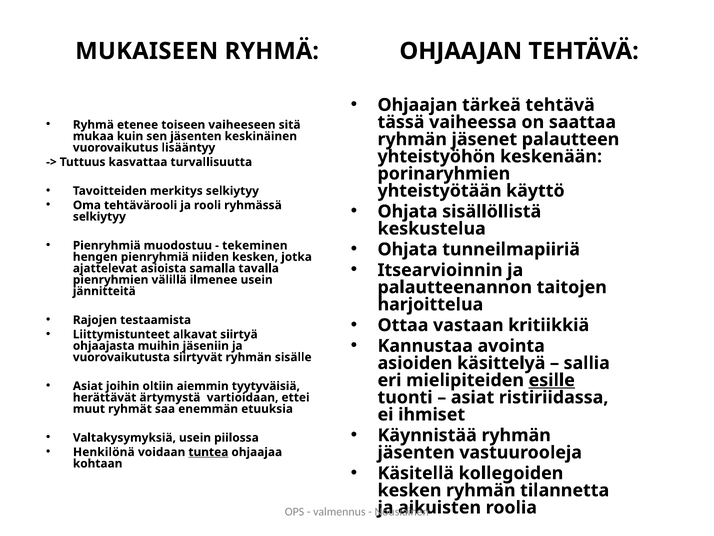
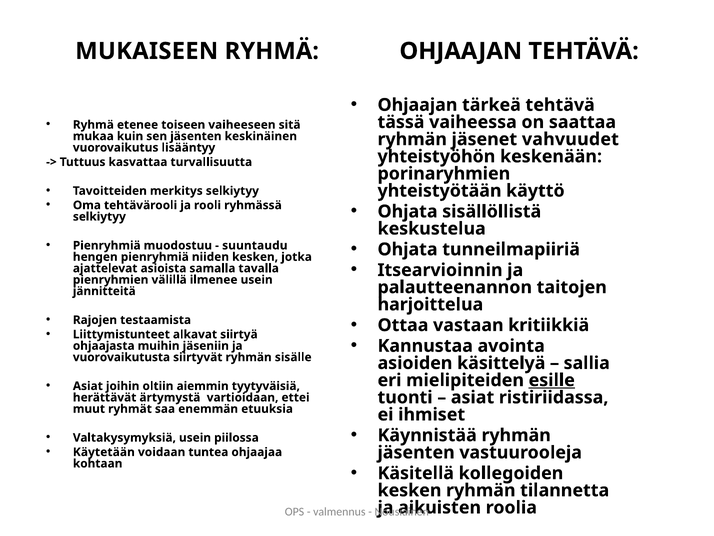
palautteen: palautteen -> vahvuudet (570, 139)
tekeminen: tekeminen -> suuntaudu (255, 245)
Henkilönä: Henkilönä -> Käytetään (104, 452)
tuntea underline: present -> none (208, 452)
